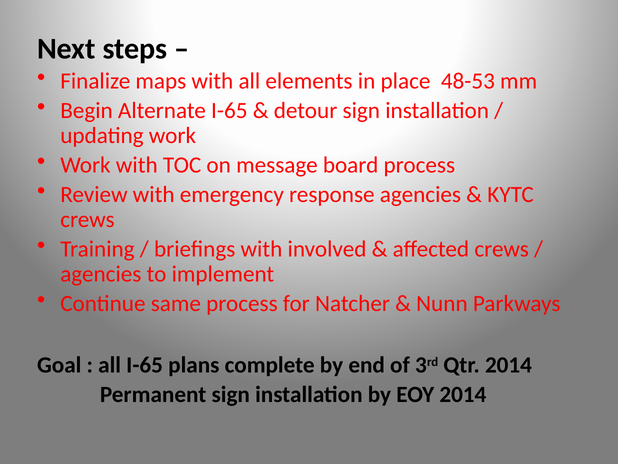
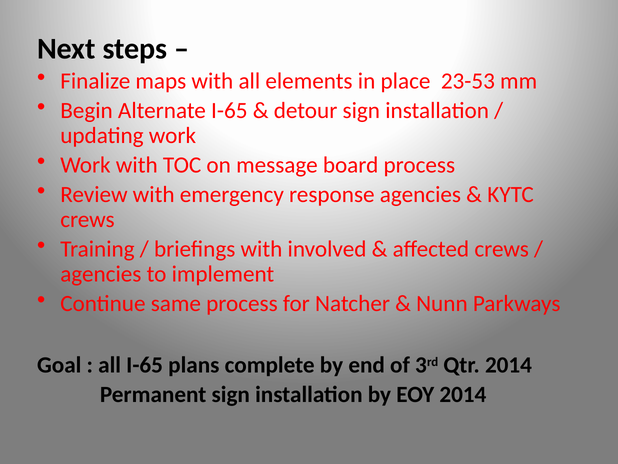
48-53: 48-53 -> 23-53 (468, 81)
